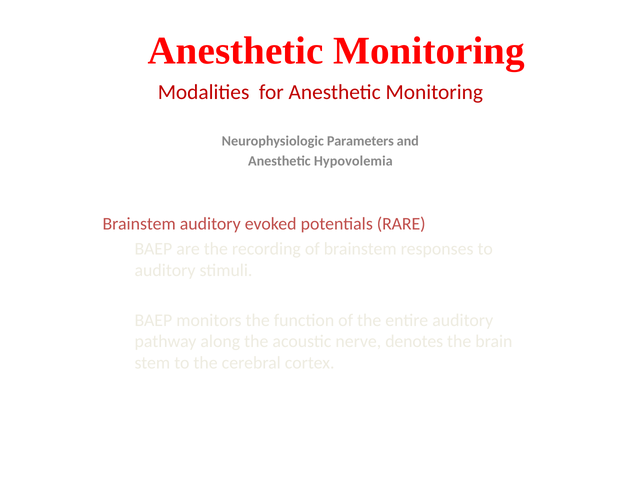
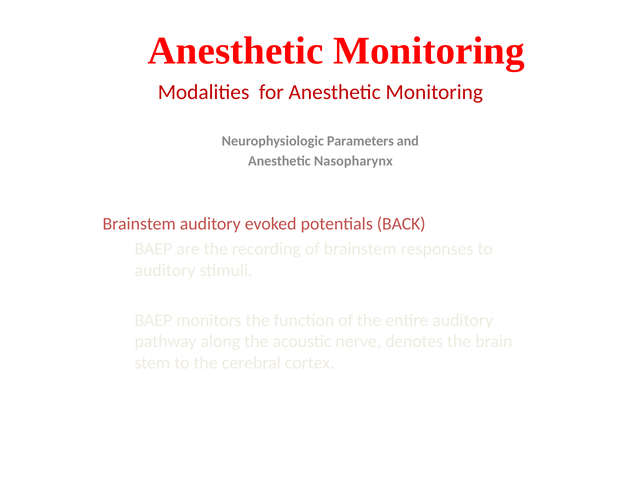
Hypovolemia: Hypovolemia -> Nasopharynx (353, 161)
RARE: RARE -> BACK (401, 224)
